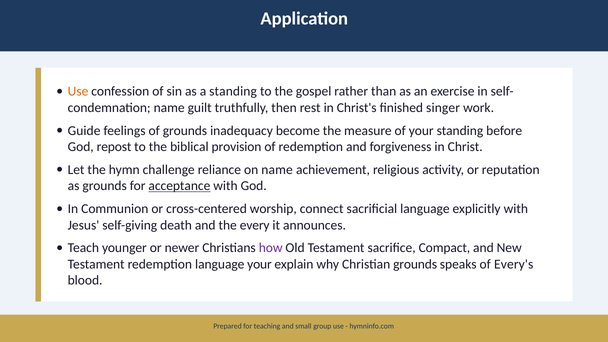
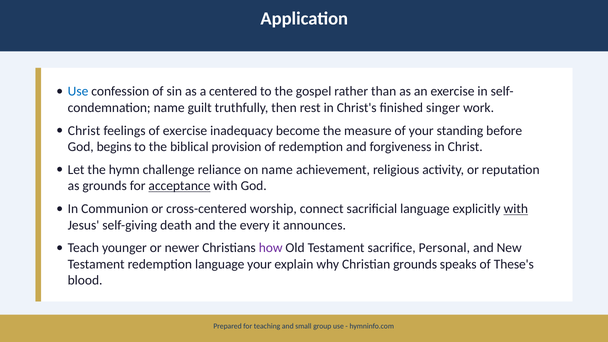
Use colour: orange -> blue (78, 91)
a standing: standing -> centered (233, 91)
Guide: Guide -> Christ (84, 131)
of grounds: grounds -> exercise (185, 131)
repost: repost -> begins (114, 147)
with underline: none -> present (516, 209)
Compact: Compact -> Personal (444, 248)
Every's: Every's -> These's (514, 264)
